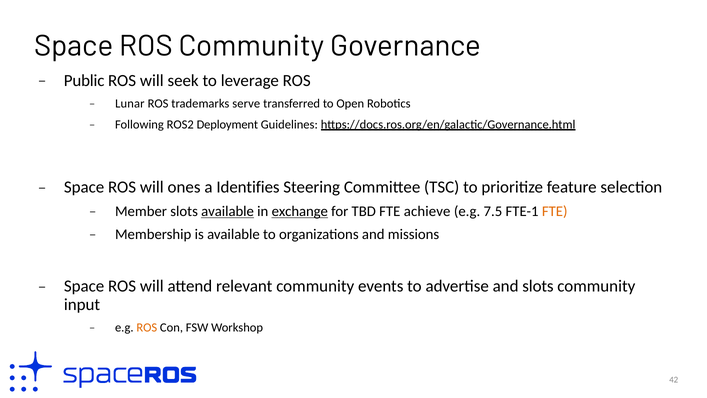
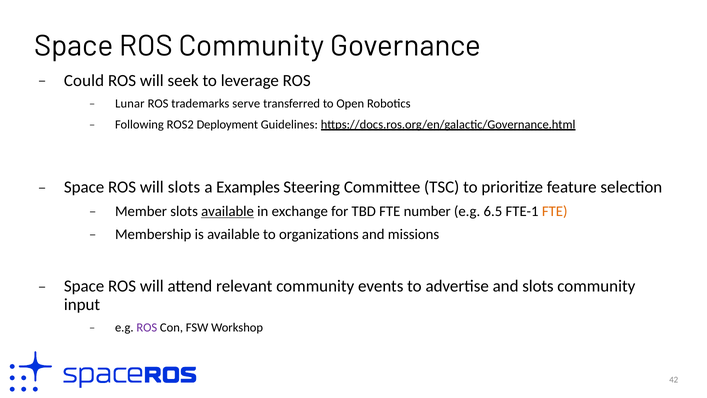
Public: Public -> Could (84, 81)
will ones: ones -> slots (184, 187)
Identifies: Identifies -> Examples (248, 187)
exchange underline: present -> none (300, 211)
achieve: achieve -> number (427, 211)
7.5: 7.5 -> 6.5 (493, 211)
ROS colour: orange -> purple (147, 327)
